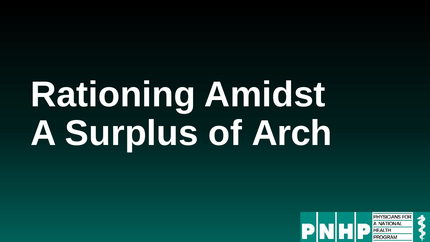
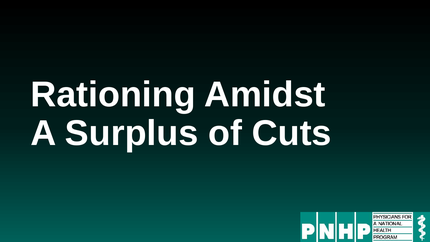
Arch: Arch -> Cuts (292, 133)
